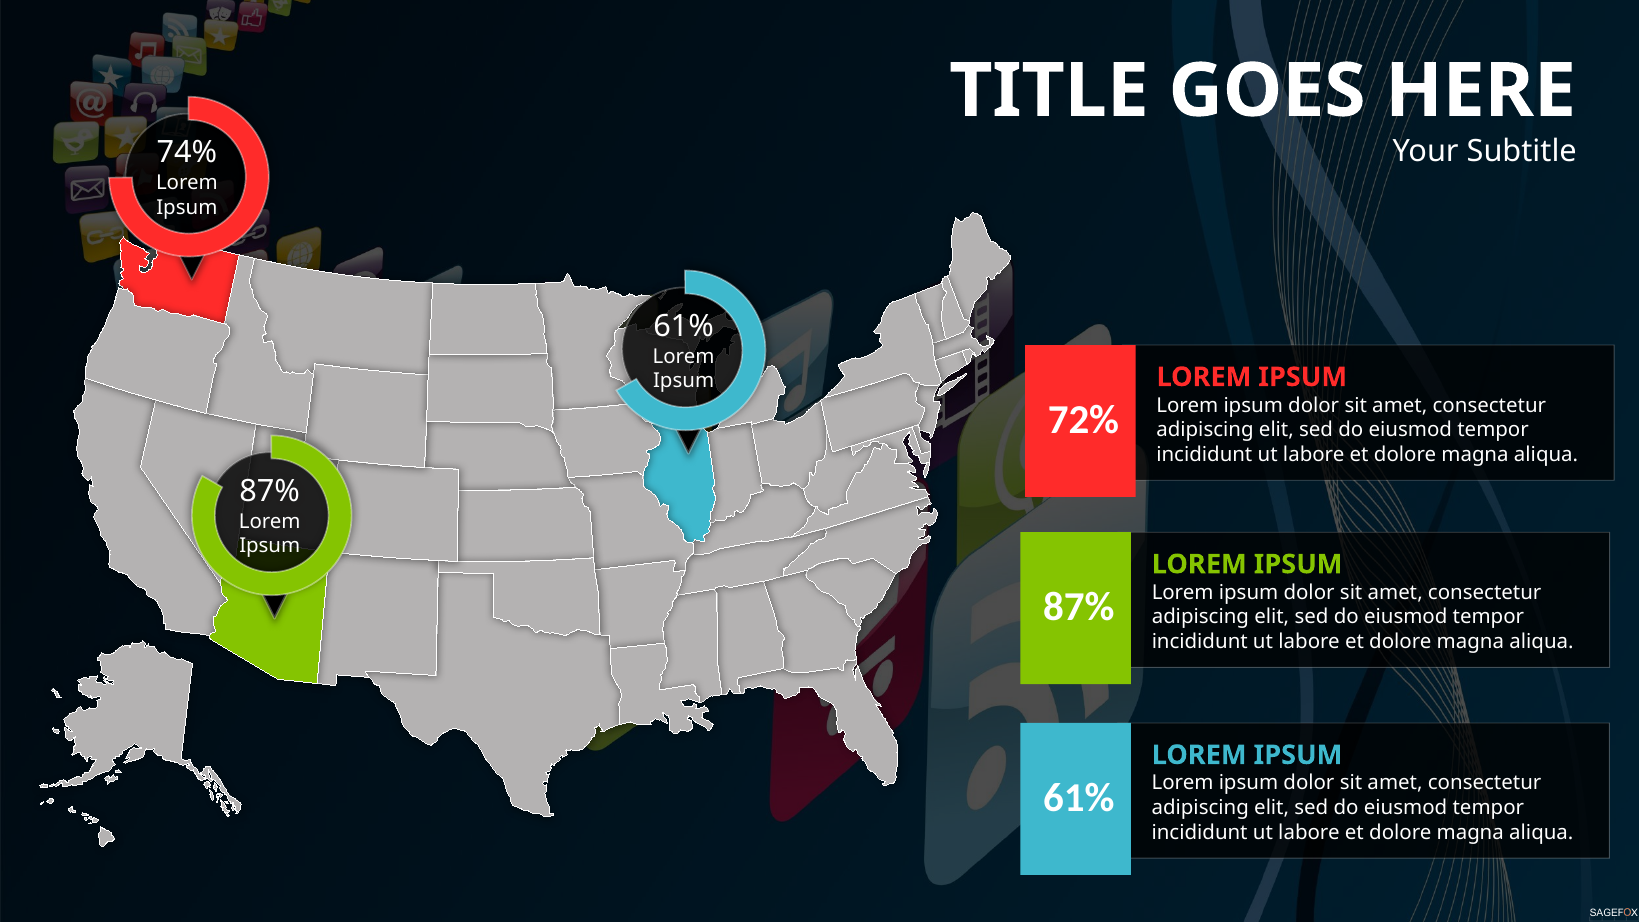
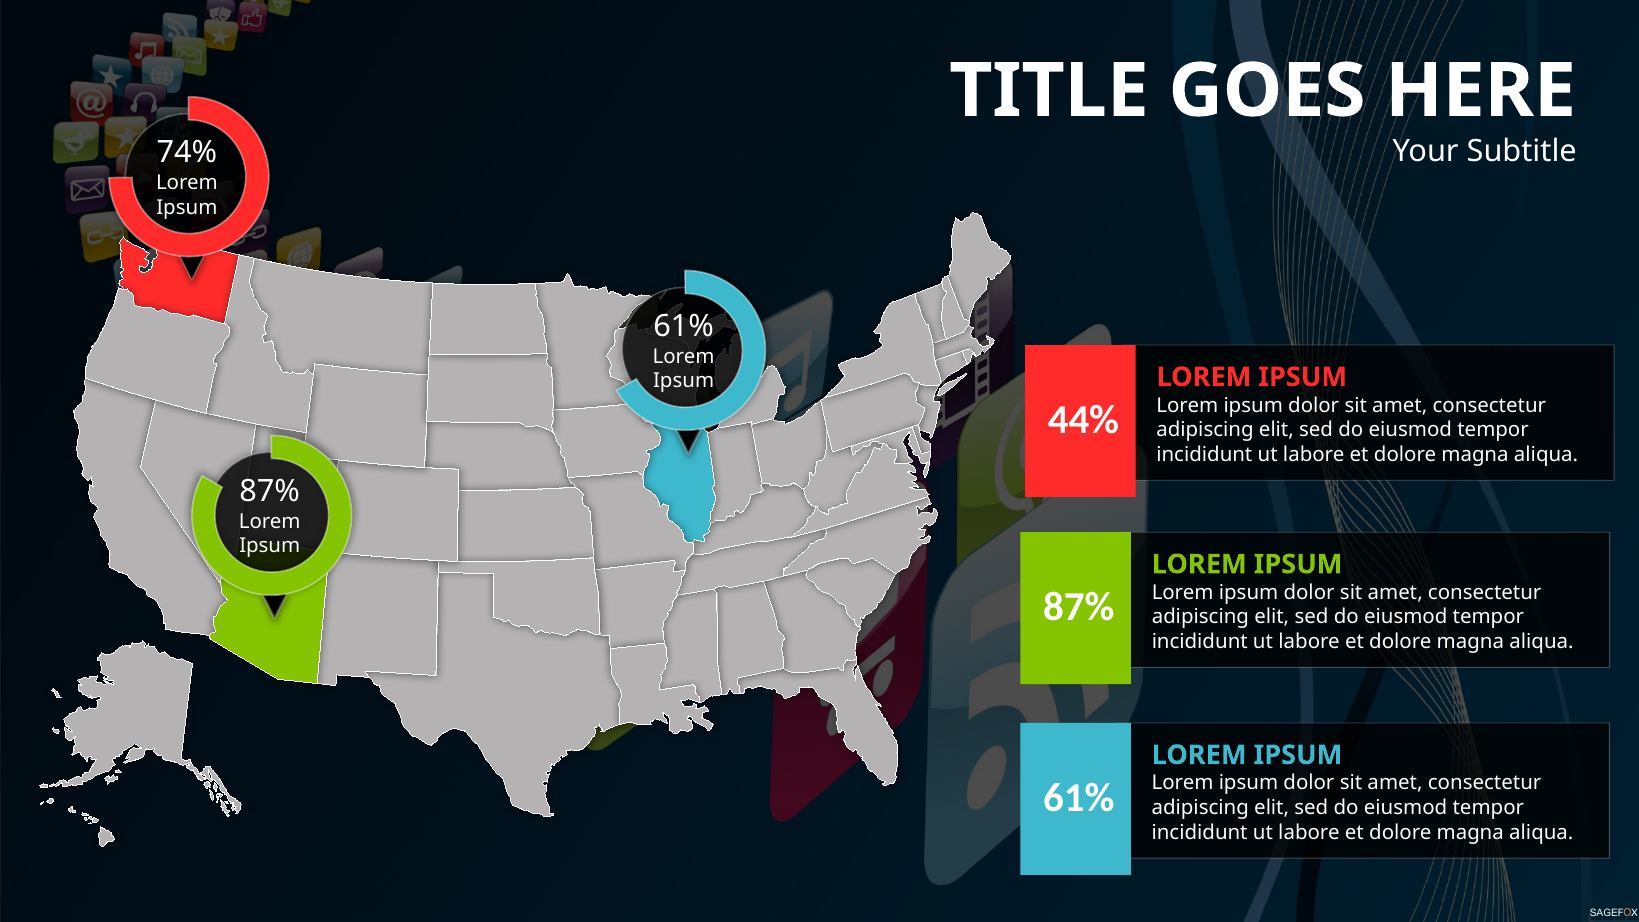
72%: 72% -> 44% (1083, 420)
